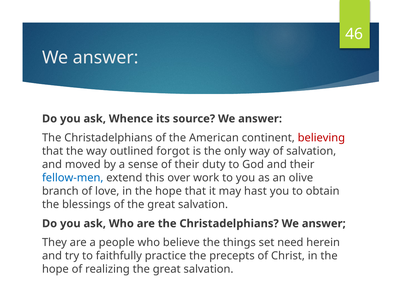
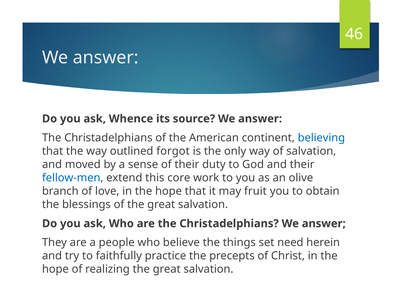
believing colour: red -> blue (321, 138)
over: over -> core (179, 178)
hast: hast -> fruit (255, 191)
